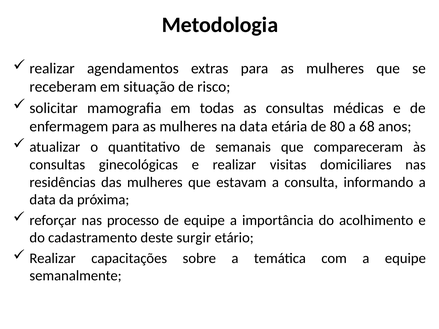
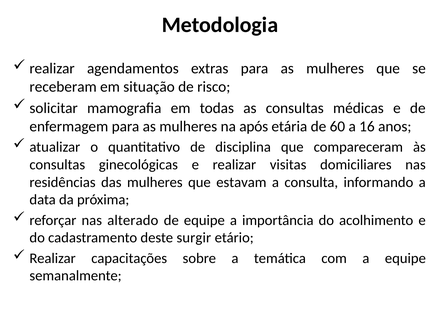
na data: data -> após (254, 126)
80: 80 -> 60 (337, 126)
68: 68 -> 16 (367, 126)
semanais: semanais -> disciplina (243, 147)
processo: processo -> alterado (133, 220)
